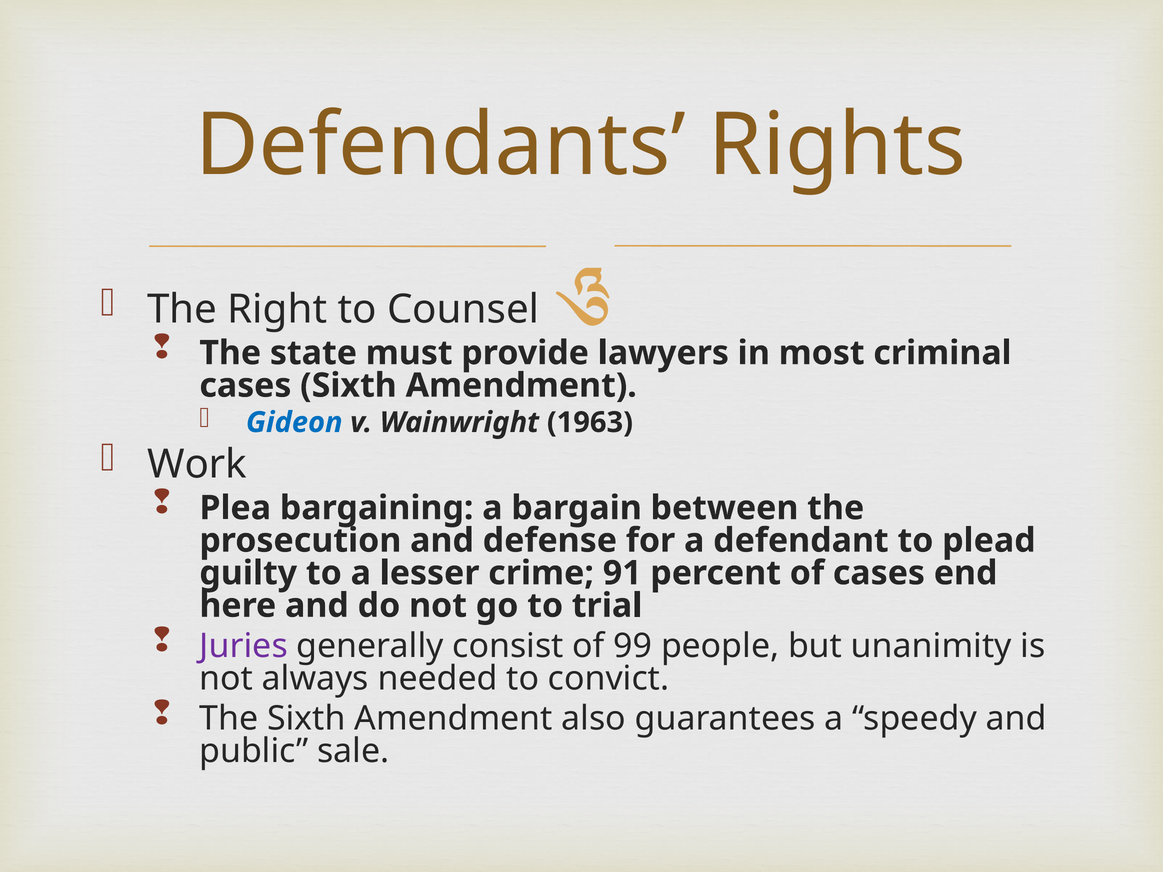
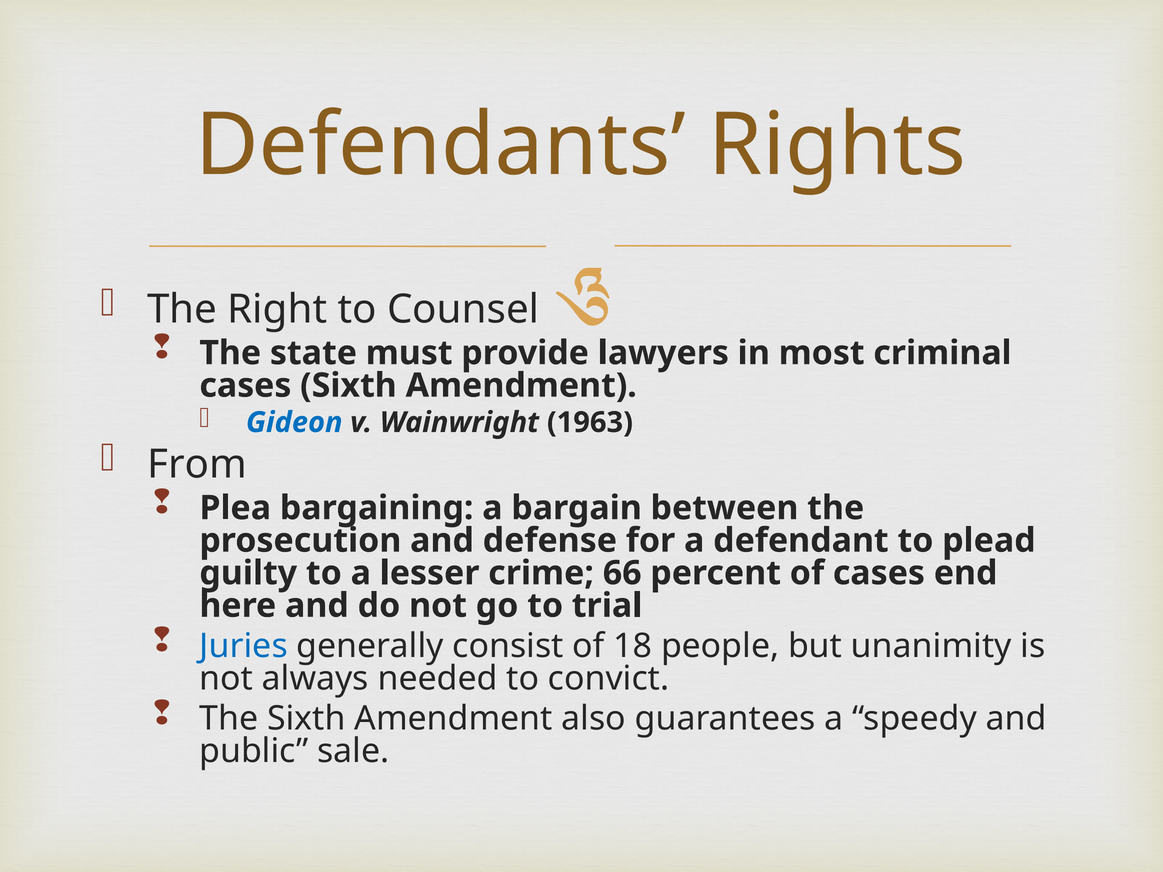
Work: Work -> From (197, 464)
91: 91 -> 66 (622, 573)
Juries colour: purple -> blue (244, 646)
99: 99 -> 18 (633, 646)
